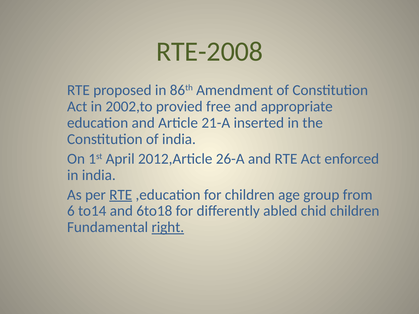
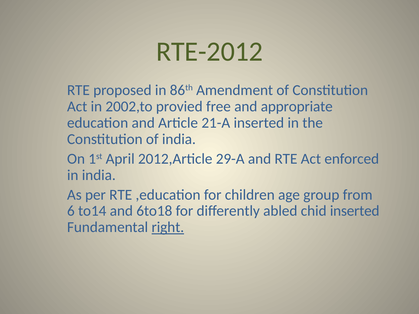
RTE-2008: RTE-2008 -> RTE-2012 (209, 52)
26-A: 26-A -> 29-A (230, 159)
RTE underline: present -> none (121, 195)
chid children: children -> inserted (355, 211)
